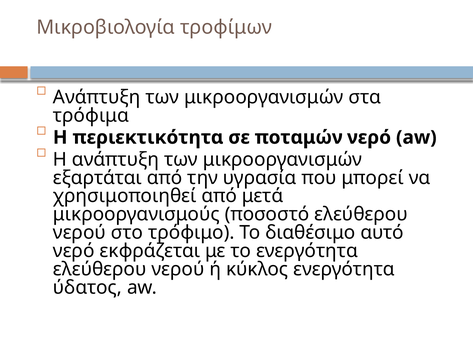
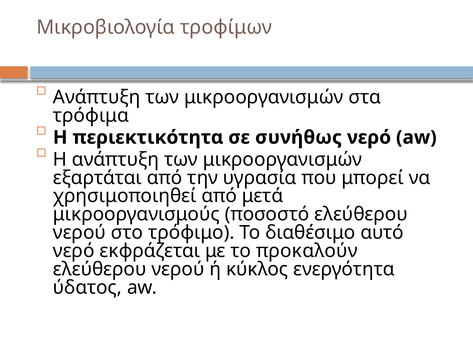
ποταμών: ποταμών -> συνήθως (298, 137)
το ενεργότητα: ενεργότητα -> προκαλούν (307, 251)
